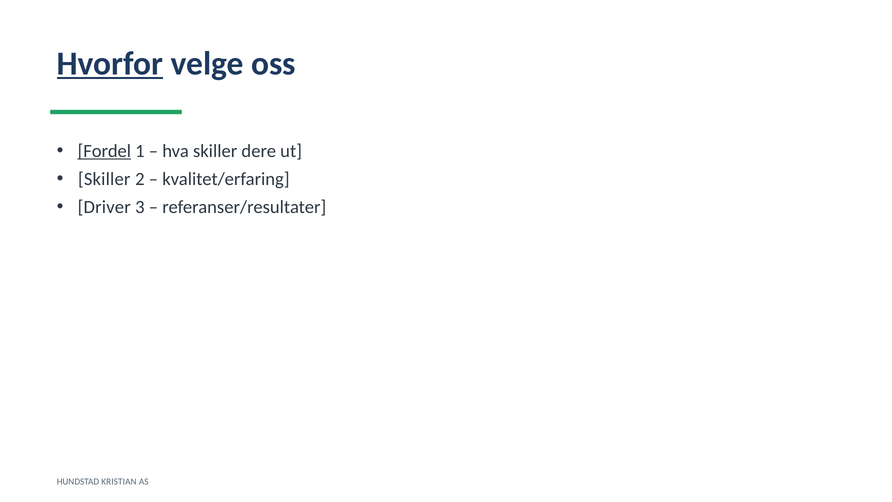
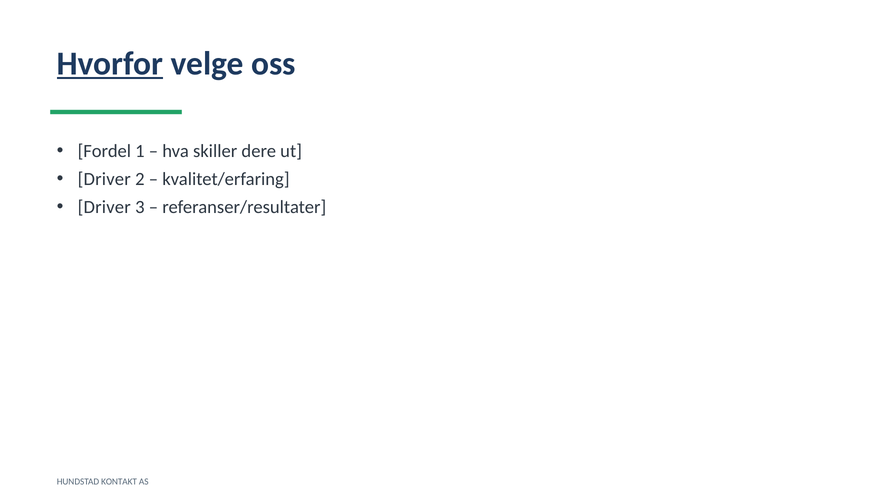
Fordel underline: present -> none (104, 151)
Skiller: Skiller -> Driver (104, 179)
KRISTIAN: KRISTIAN -> KONTAKT (119, 481)
